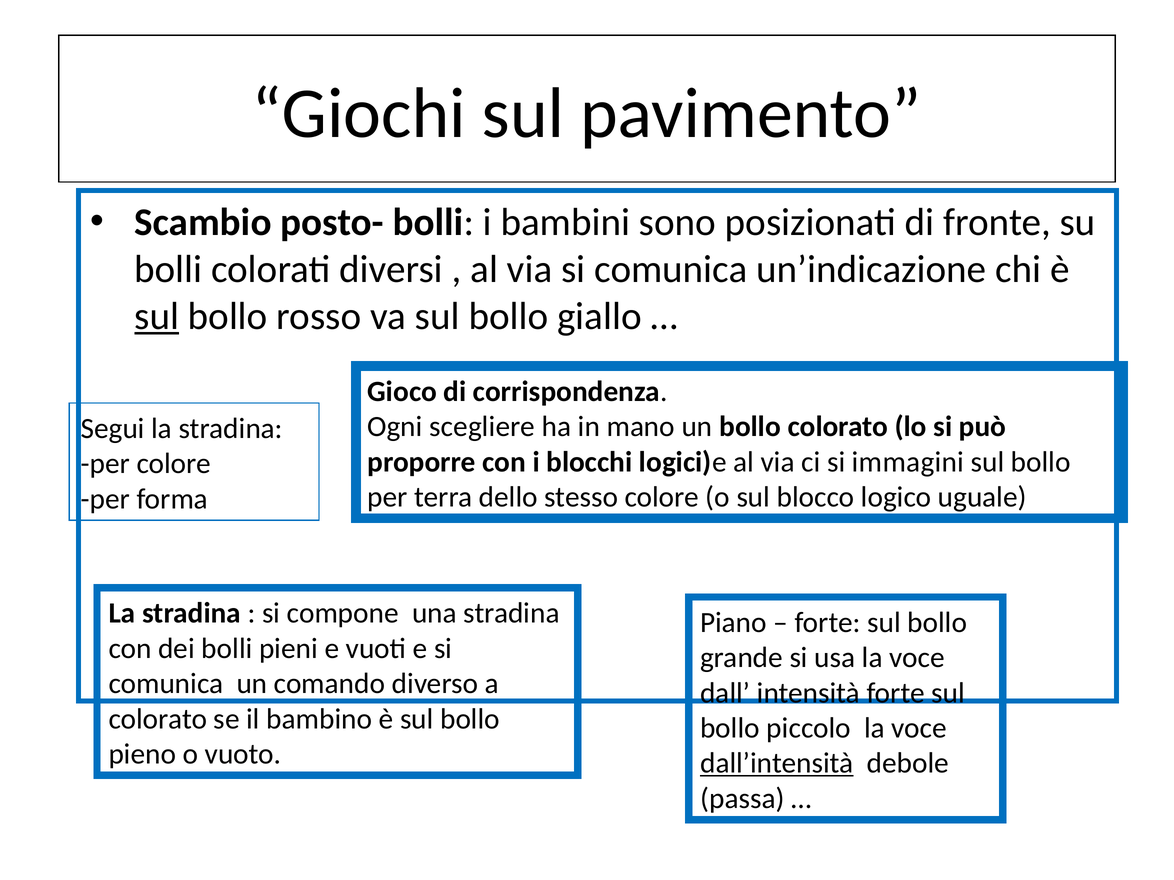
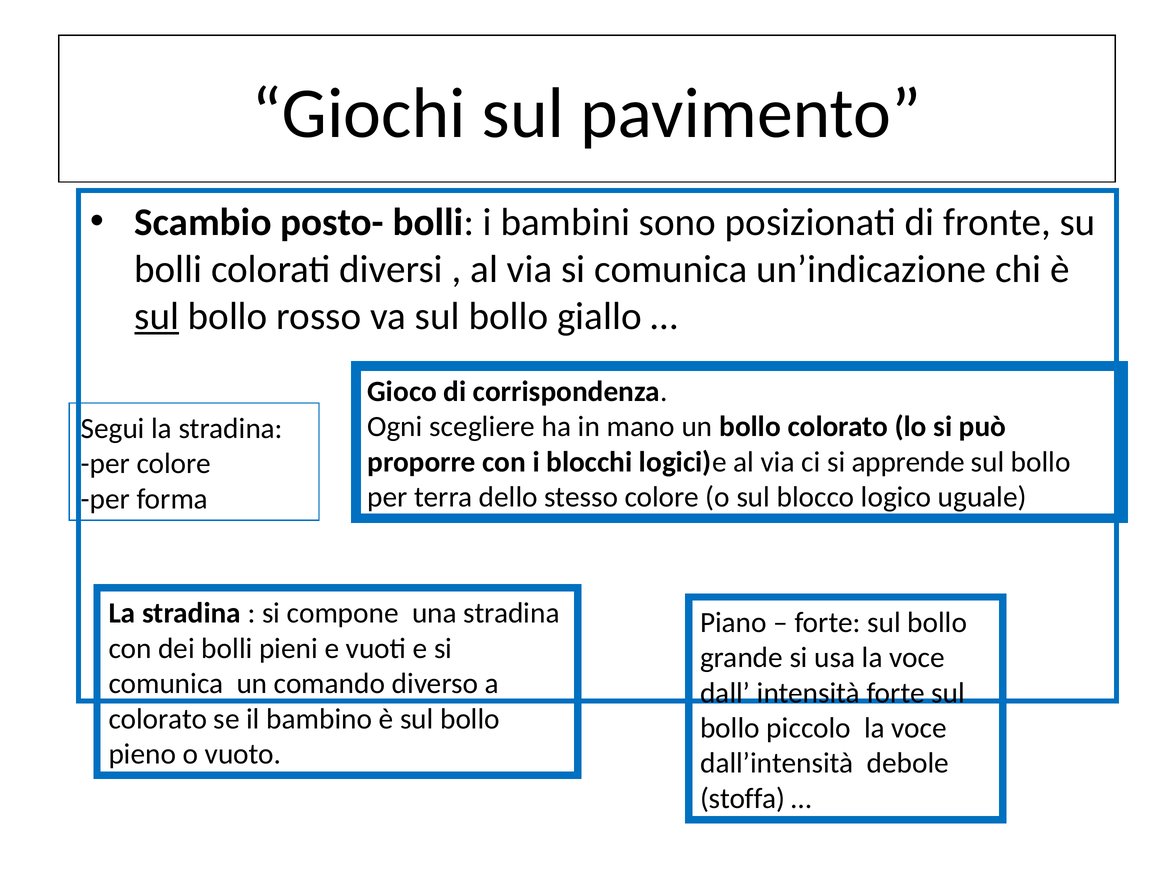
immagini: immagini -> apprende (908, 462)
dall’intensità underline: present -> none (777, 764)
passa: passa -> stoffa (743, 799)
